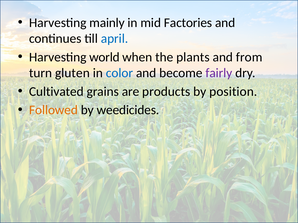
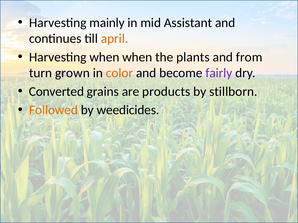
Factories: Factories -> Assistant (188, 23)
april colour: blue -> orange (115, 39)
Harvesting world: world -> when (104, 57)
gluten: gluten -> grown (72, 73)
color colour: blue -> orange (119, 73)
Cultivated: Cultivated -> Converted (56, 92)
position: position -> stillborn (233, 92)
